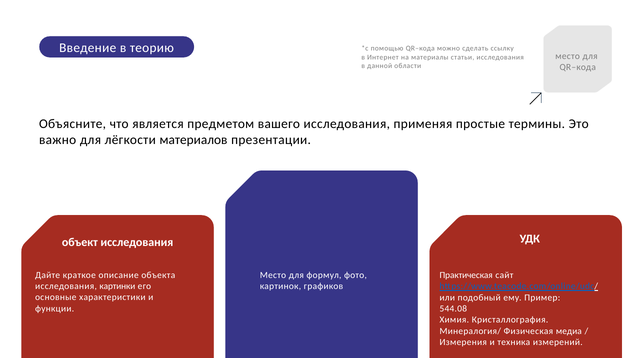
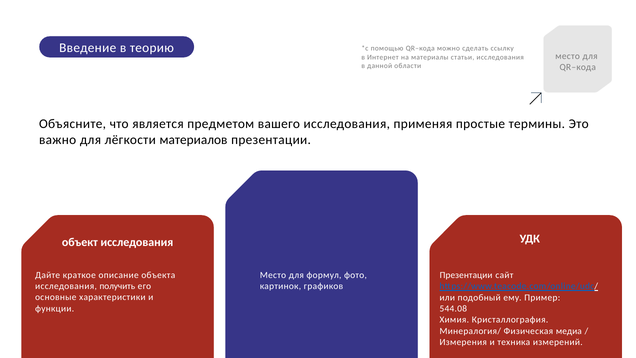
Практическая: Практическая -> Презентации (466, 275)
картинки: картинки -> получить (117, 286)
